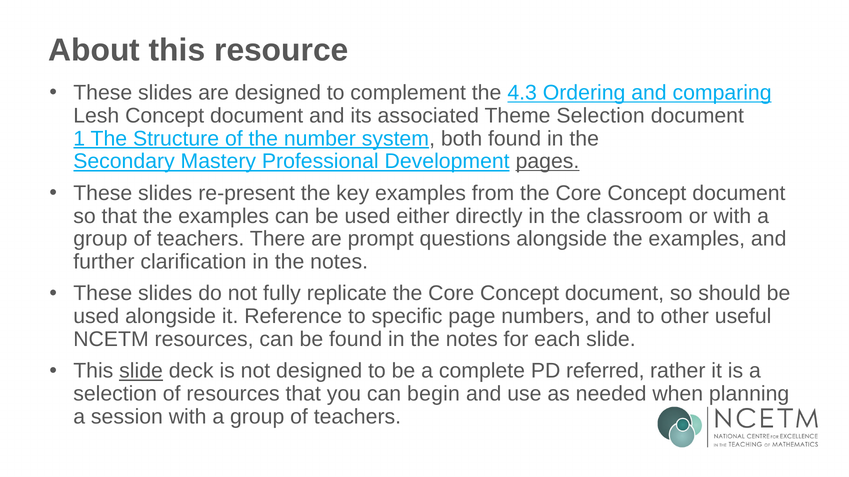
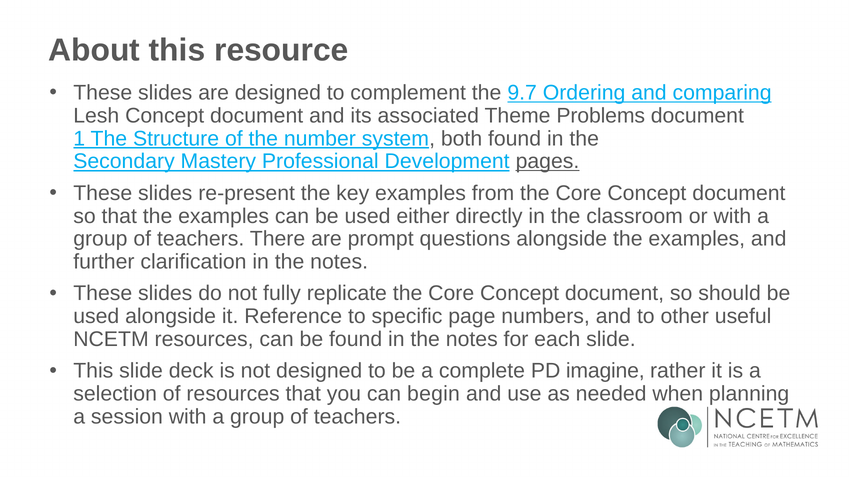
4.3: 4.3 -> 9.7 (522, 93)
Theme Selection: Selection -> Problems (601, 116)
slide underline: present -> none (141, 371)
referred: referred -> imagine (605, 371)
